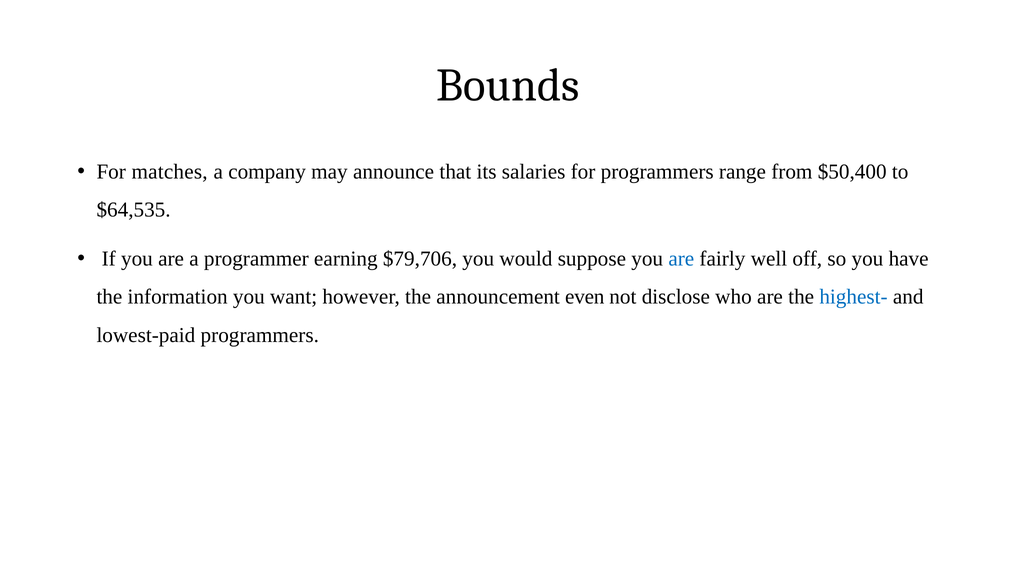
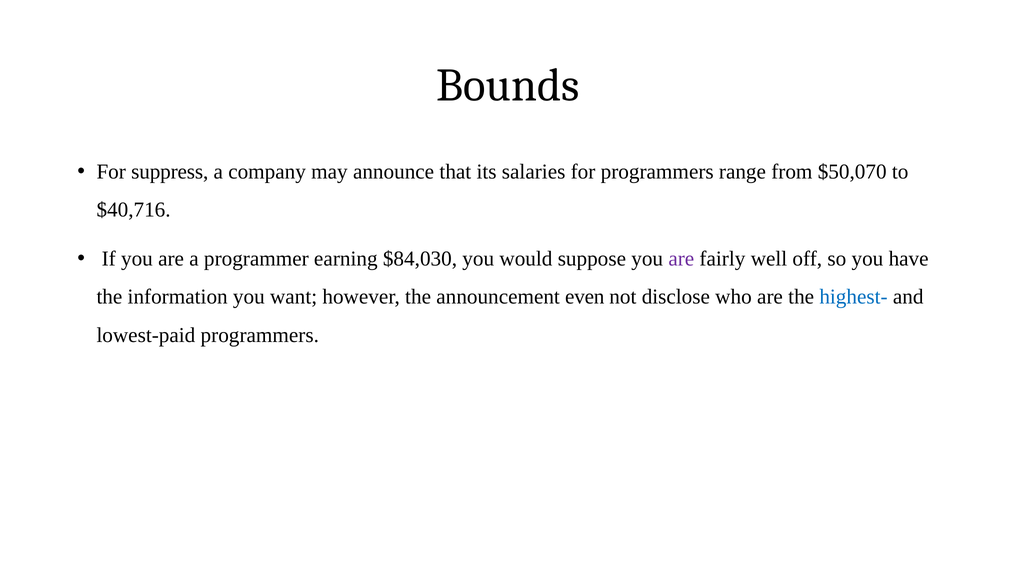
matches: matches -> suppress (170, 172)
$50,400: $50,400 -> $50,070 (852, 172)
$64,535: $64,535 -> $40,716 (134, 210)
$79,706: $79,706 -> $84,030 (420, 259)
are colour: blue -> purple (681, 259)
